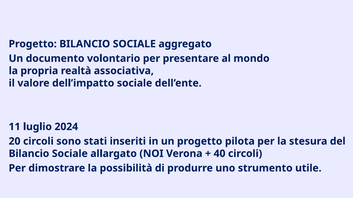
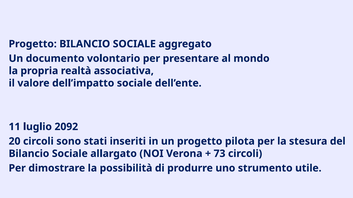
2024: 2024 -> 2092 (66, 127)
40: 40 -> 73 (220, 154)
